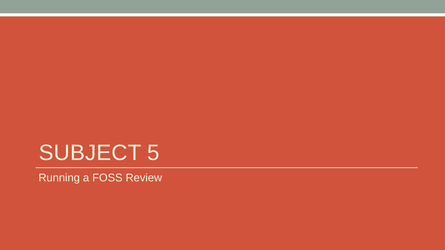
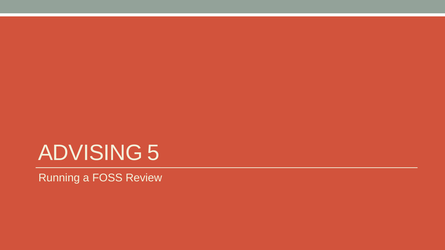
SUBJECT: SUBJECT -> ADVISING (90, 153)
